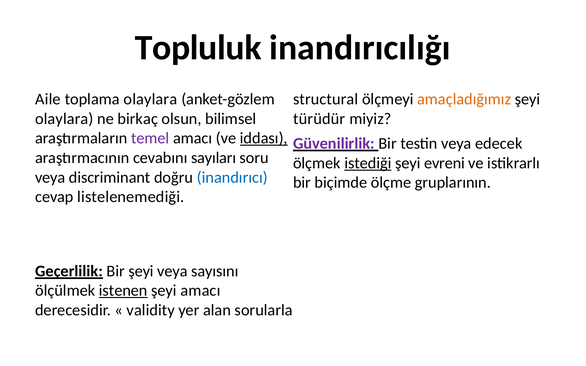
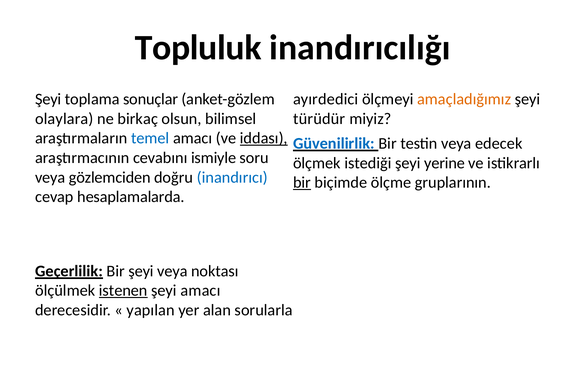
Aile: Aile -> Şeyi (48, 99)
toplama olaylara: olaylara -> sonuçlar (151, 99)
structural: structural -> ayırdedici (326, 99)
temel colour: purple -> blue (150, 138)
Güvenilirlik colour: purple -> blue (334, 144)
sayıları: sayıları -> ismiyle (214, 158)
istediği underline: present -> none (368, 163)
evreni: evreni -> yerine (445, 163)
discriminant: discriminant -> gözlemciden (110, 177)
bir underline: none -> present (302, 183)
listelenemediği: listelenemediği -> hesaplamalarda (131, 197)
sayısını: sayısını -> noktası (215, 271)
validity: validity -> yapılan (151, 310)
